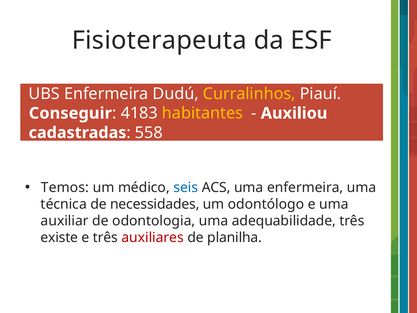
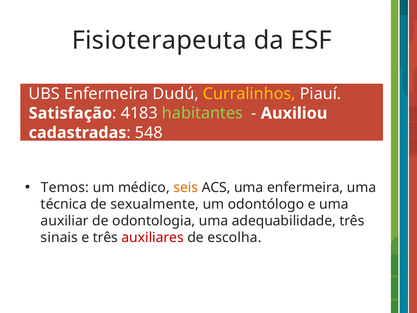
Conseguir: Conseguir -> Satisfação (70, 113)
habitantes colour: yellow -> light green (202, 113)
558: 558 -> 548 (149, 133)
seis colour: blue -> orange (186, 187)
necessidades: necessidades -> sexualmente (155, 204)
existe: existe -> sinais (59, 238)
planilha: planilha -> escolha (235, 238)
